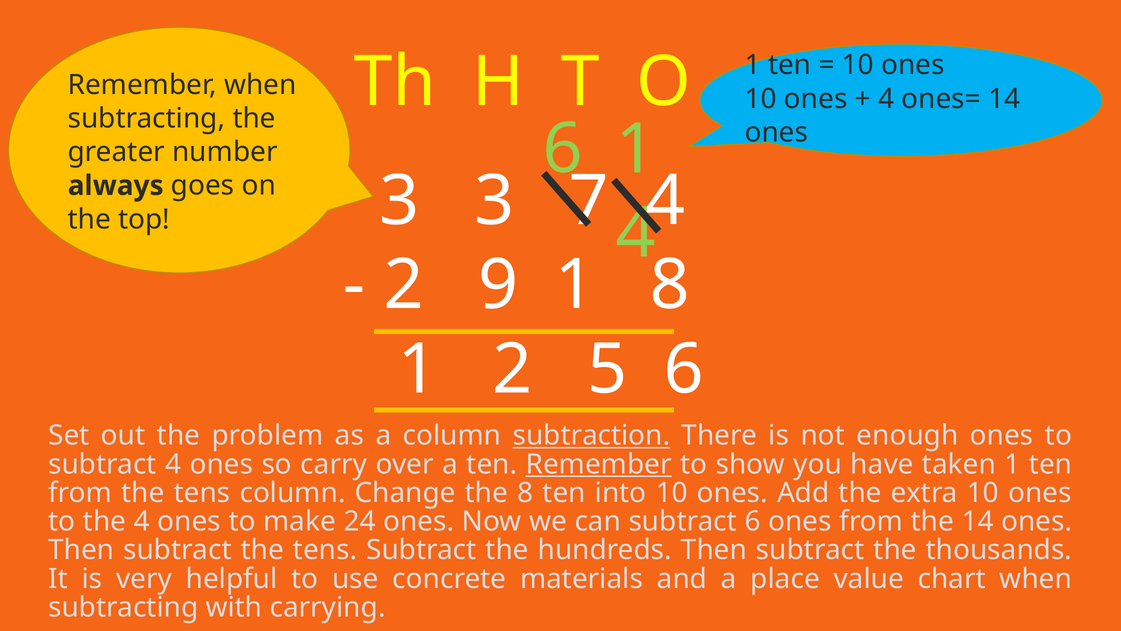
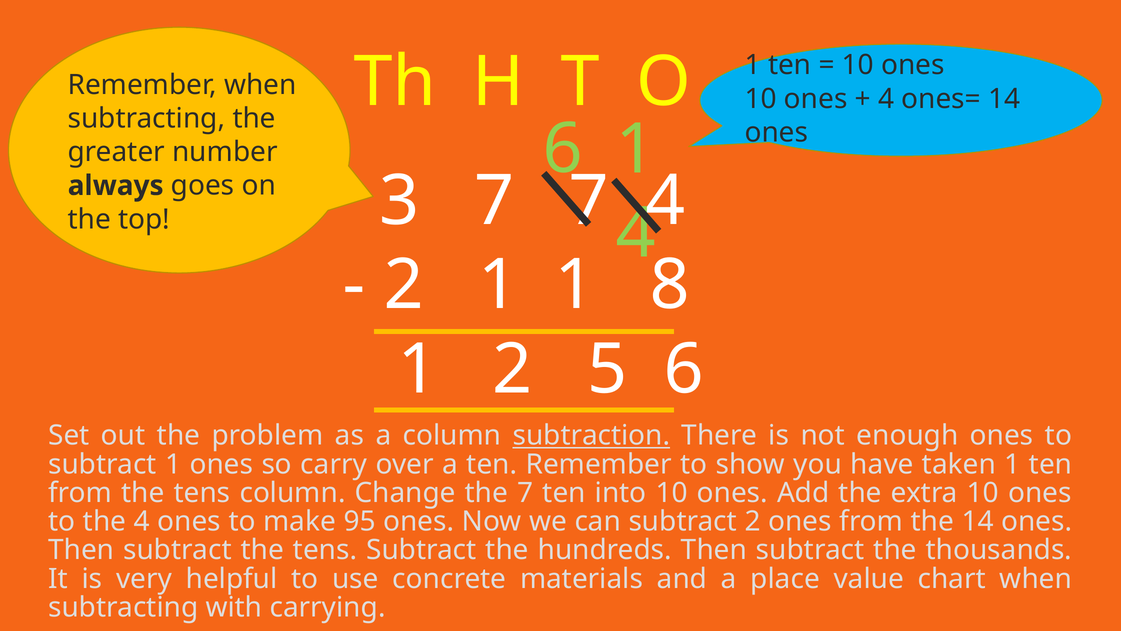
3 3: 3 -> 7 (494, 201)
2 9: 9 -> 1 (498, 285)
subtract 4: 4 -> 1 (173, 464)
Remember underline: present -> none (599, 464)
the 8: 8 -> 7 (525, 493)
24: 24 -> 95 (360, 521)
subtract 6: 6 -> 2 (753, 521)
